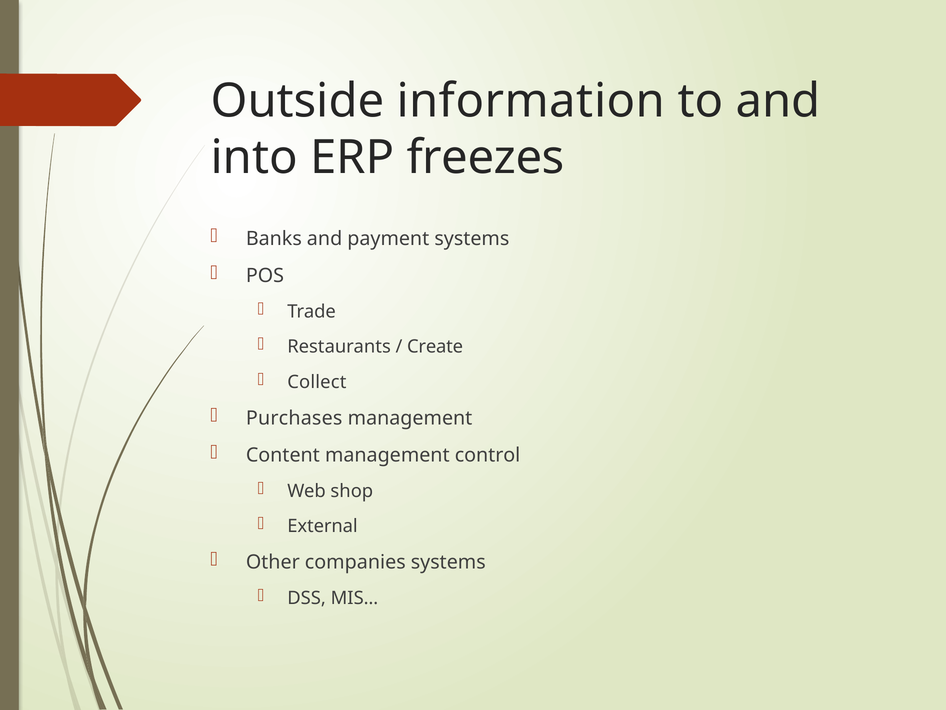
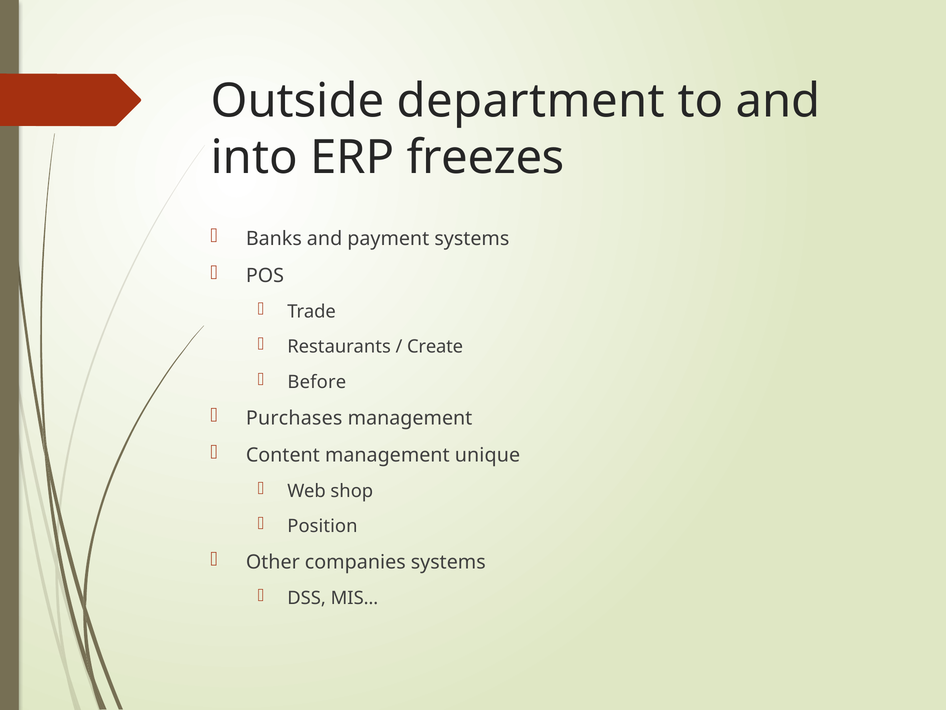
information: information -> department (531, 101)
Collect: Collect -> Before (317, 382)
control: control -> unique (487, 455)
External: External -> Position (322, 526)
